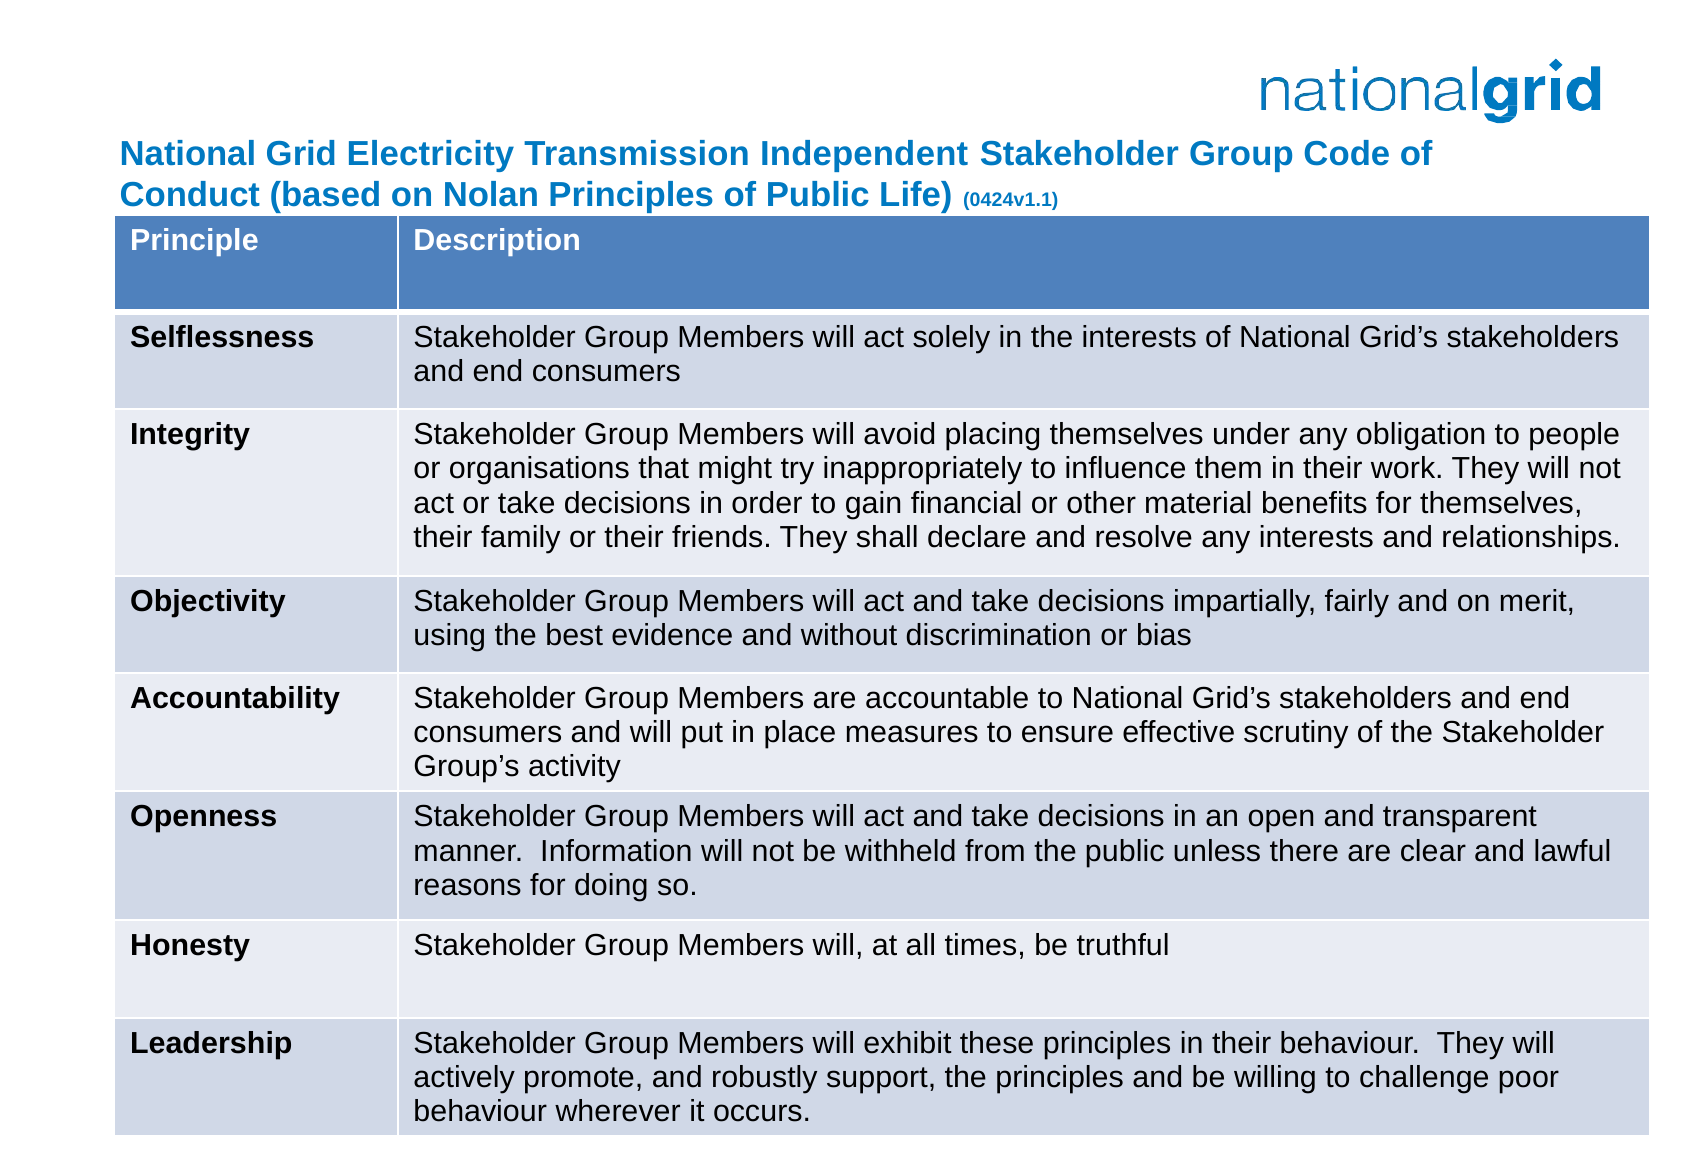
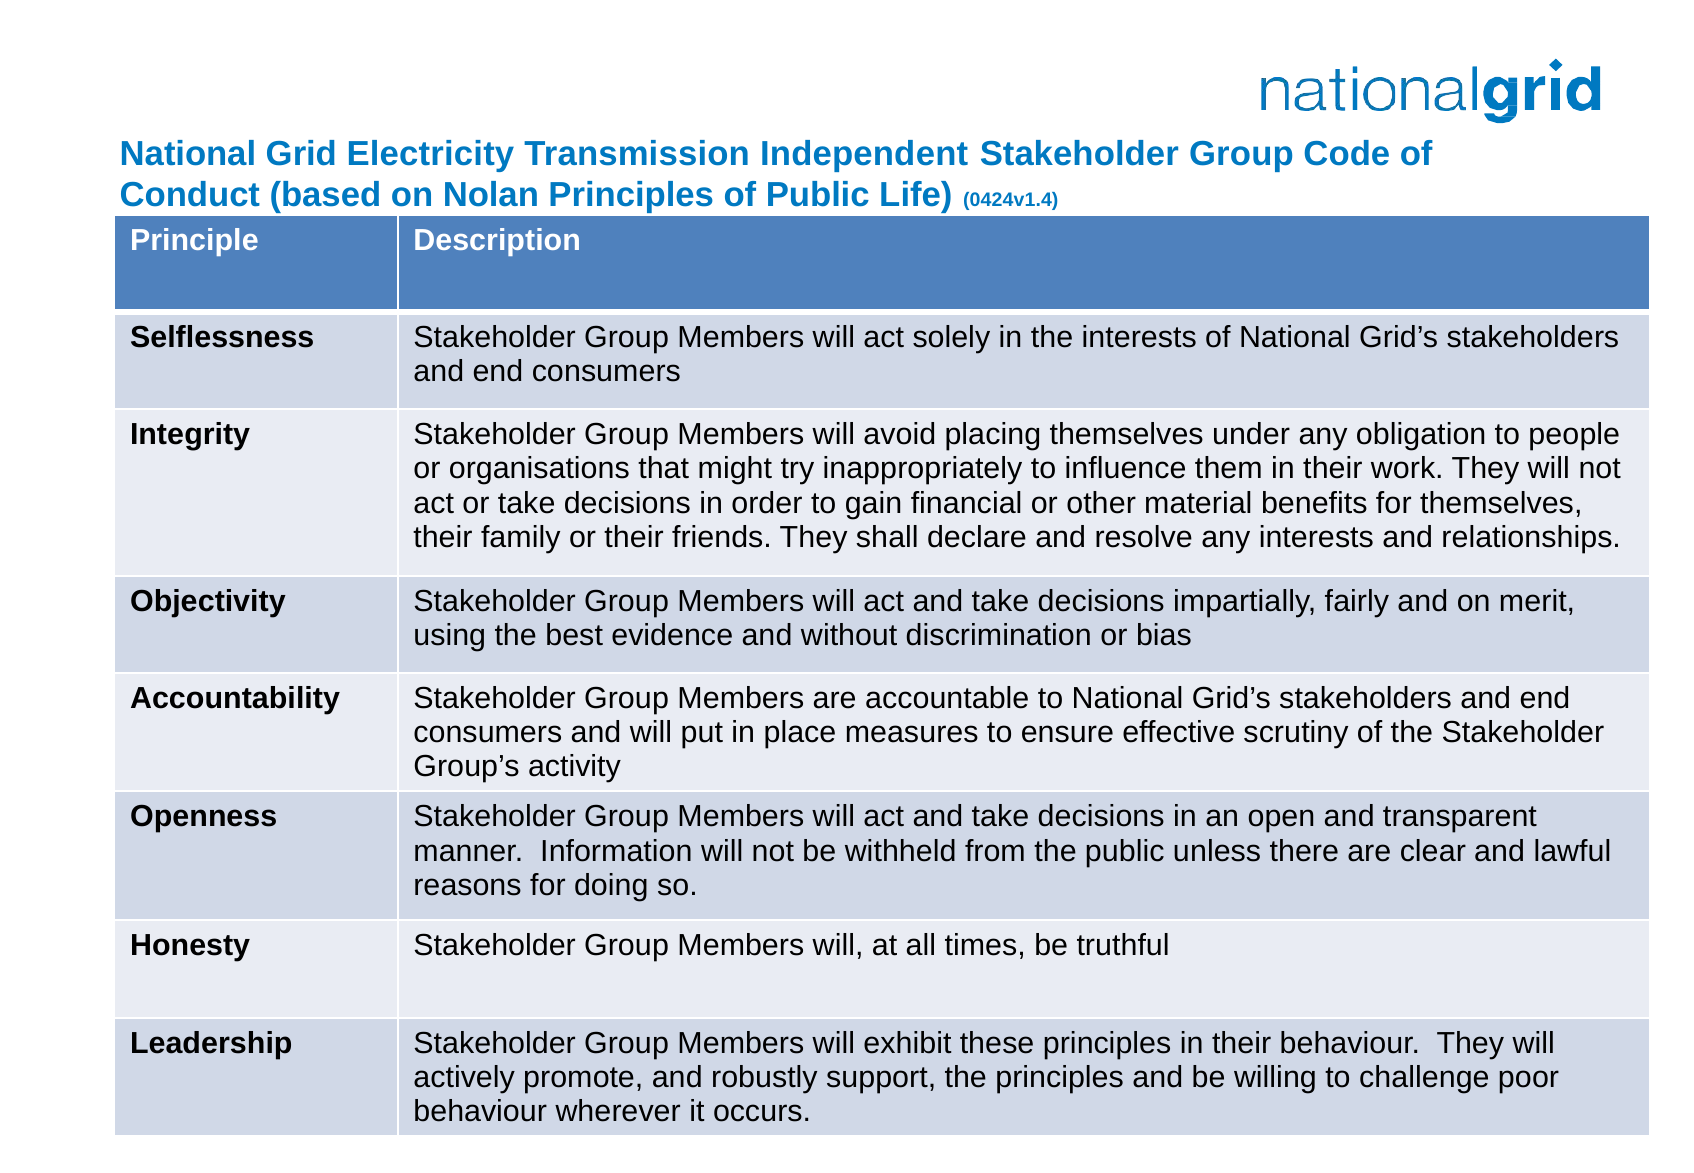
0424v1.1: 0424v1.1 -> 0424v1.4 (1011, 200)
